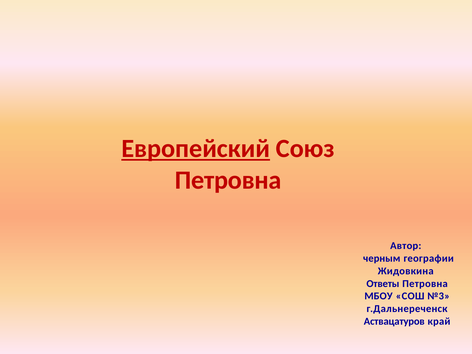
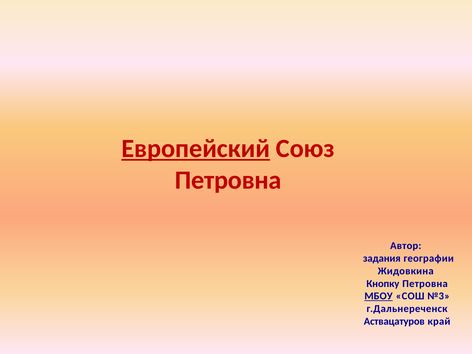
черным: черным -> задания (382, 258)
Ответы: Ответы -> Кнопку (383, 284)
МБОУ underline: none -> present (379, 296)
